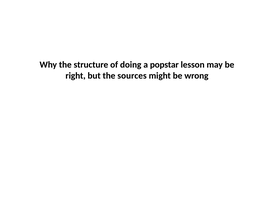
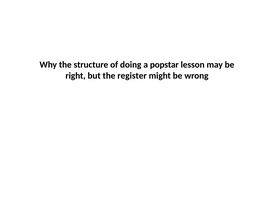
sources: sources -> register (132, 76)
